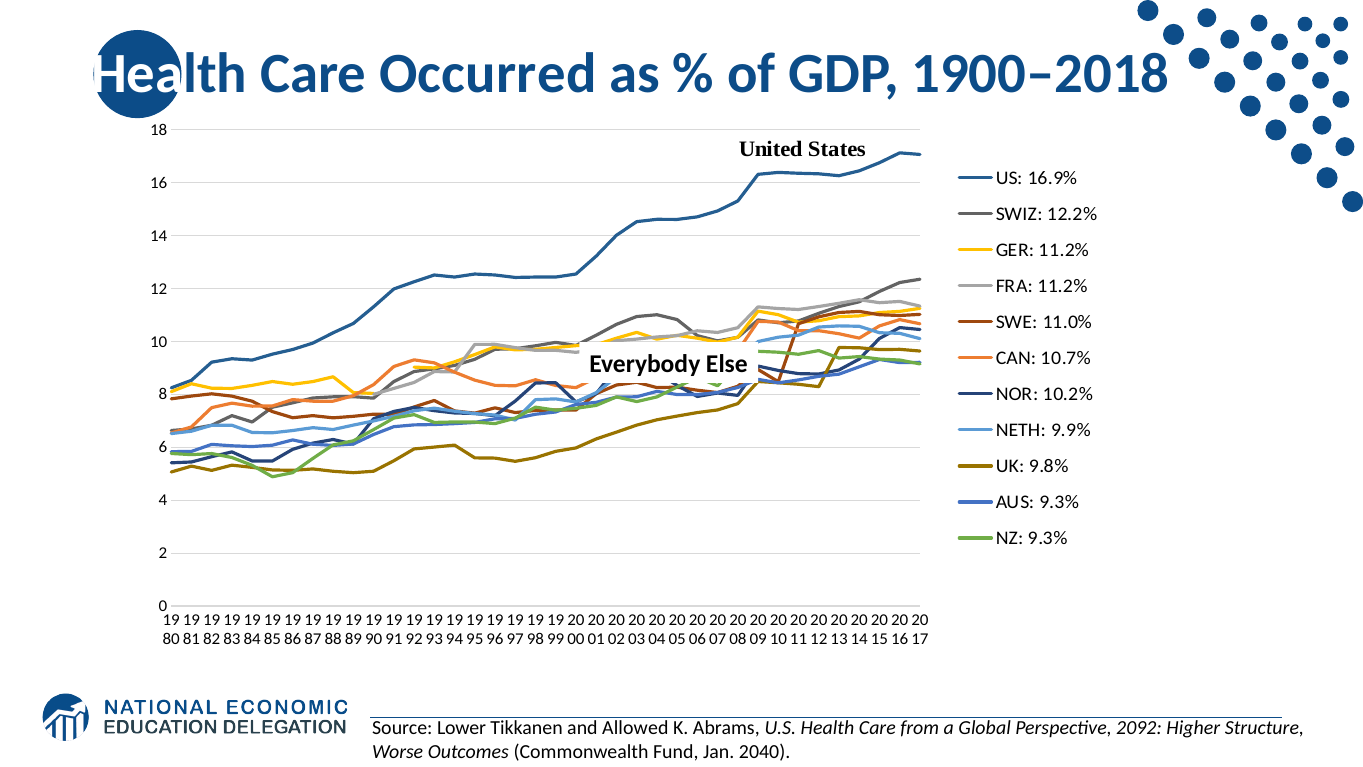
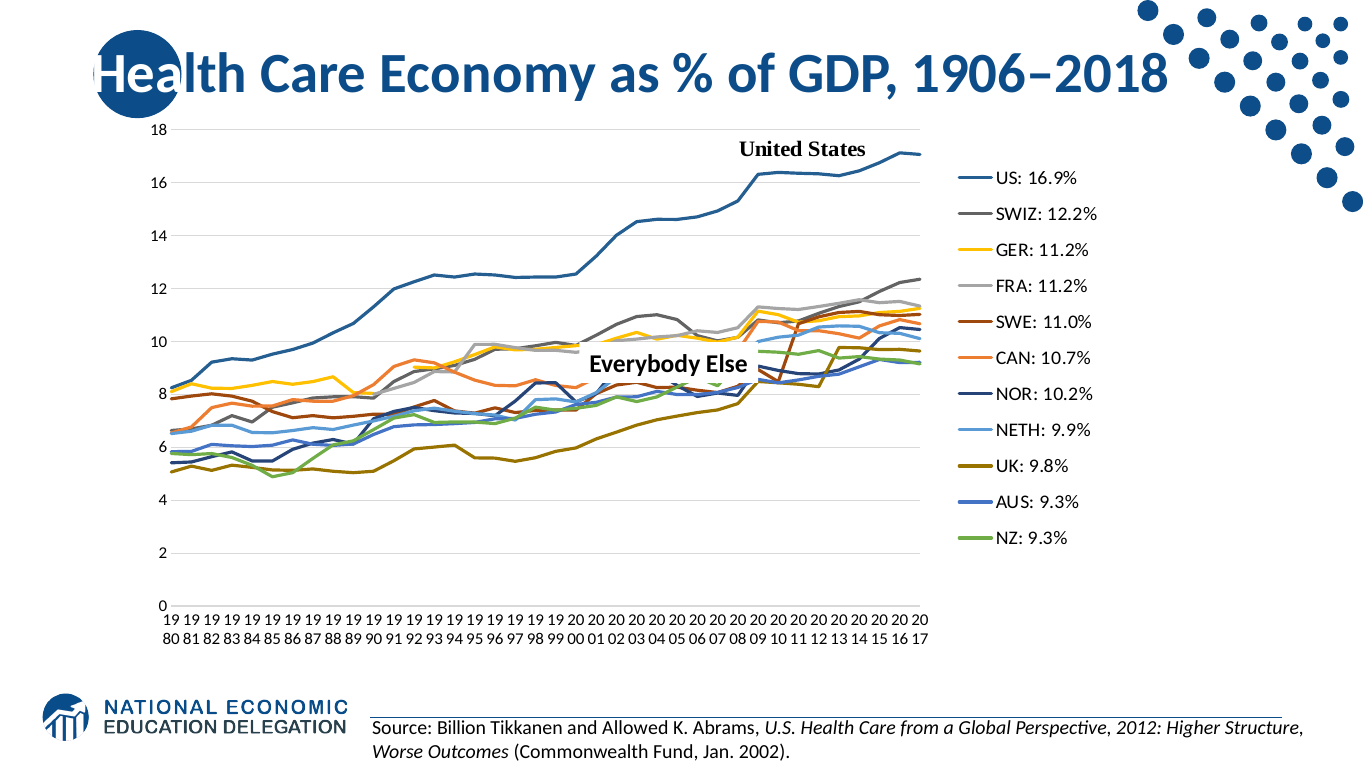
Occurred: Occurred -> Economy (488, 74)
1900–2018: 1900–2018 -> 1906–2018 (1040, 74)
Lower: Lower -> Billion (462, 728)
2092: 2092 -> 2012 (1139, 728)
2040: 2040 -> 2002 (765, 752)
